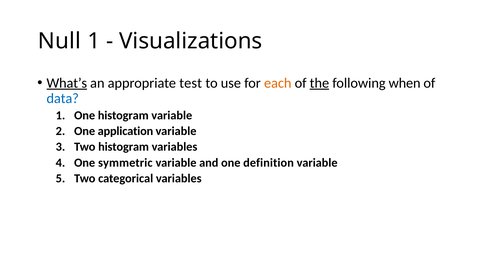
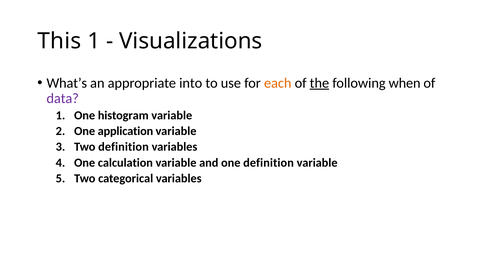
Null: Null -> This (59, 41)
What’s underline: present -> none (67, 83)
test: test -> into (191, 83)
data colour: blue -> purple (63, 98)
Two histogram: histogram -> definition (123, 147)
symmetric: symmetric -> calculation (125, 162)
